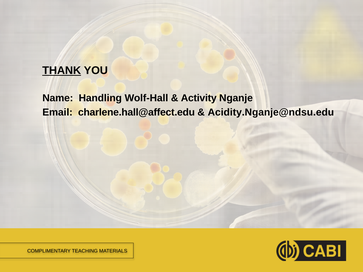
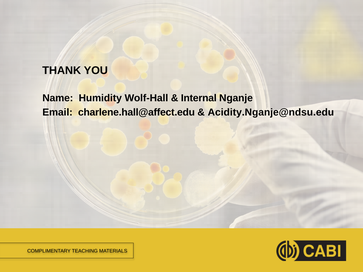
THANK underline: present -> none (62, 71)
Handling: Handling -> Humidity (100, 98)
Activity: Activity -> Internal (199, 98)
